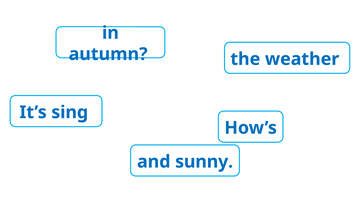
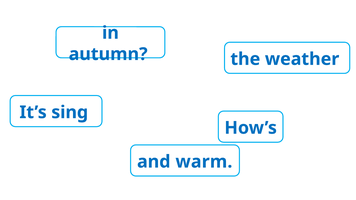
sunny: sunny -> warm (204, 162)
